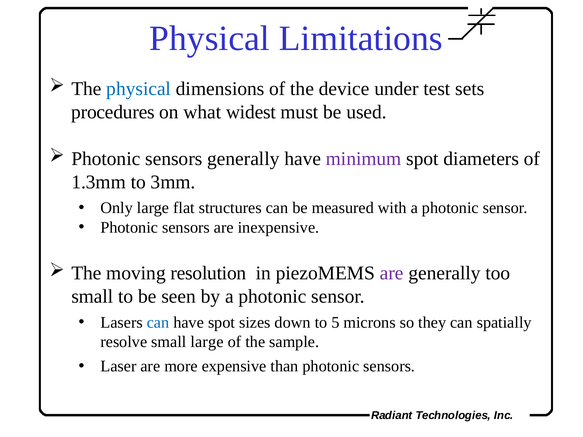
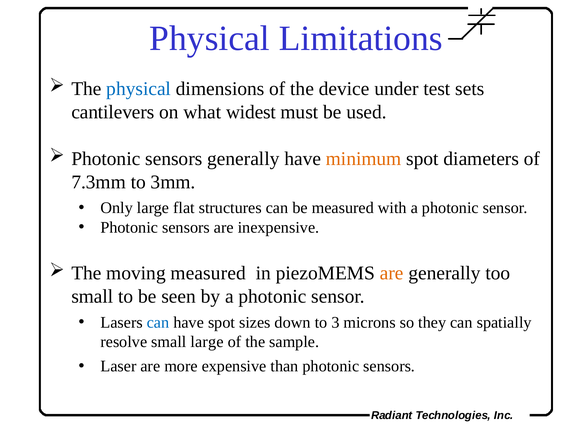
procedures: procedures -> cantilevers (113, 112)
minimum colour: purple -> orange (364, 159)
1.3mm: 1.3mm -> 7.3mm (99, 182)
moving resolution: resolution -> measured (208, 273)
are colour: purple -> orange (392, 273)
5: 5 -> 3 (335, 323)
